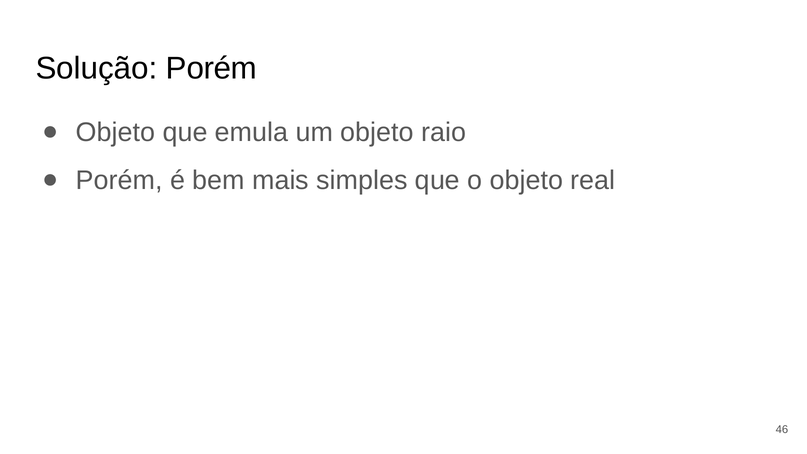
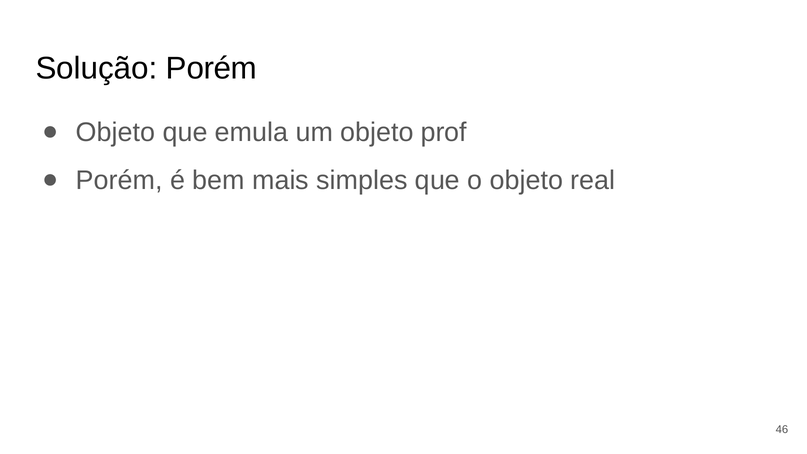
raio: raio -> prof (444, 132)
